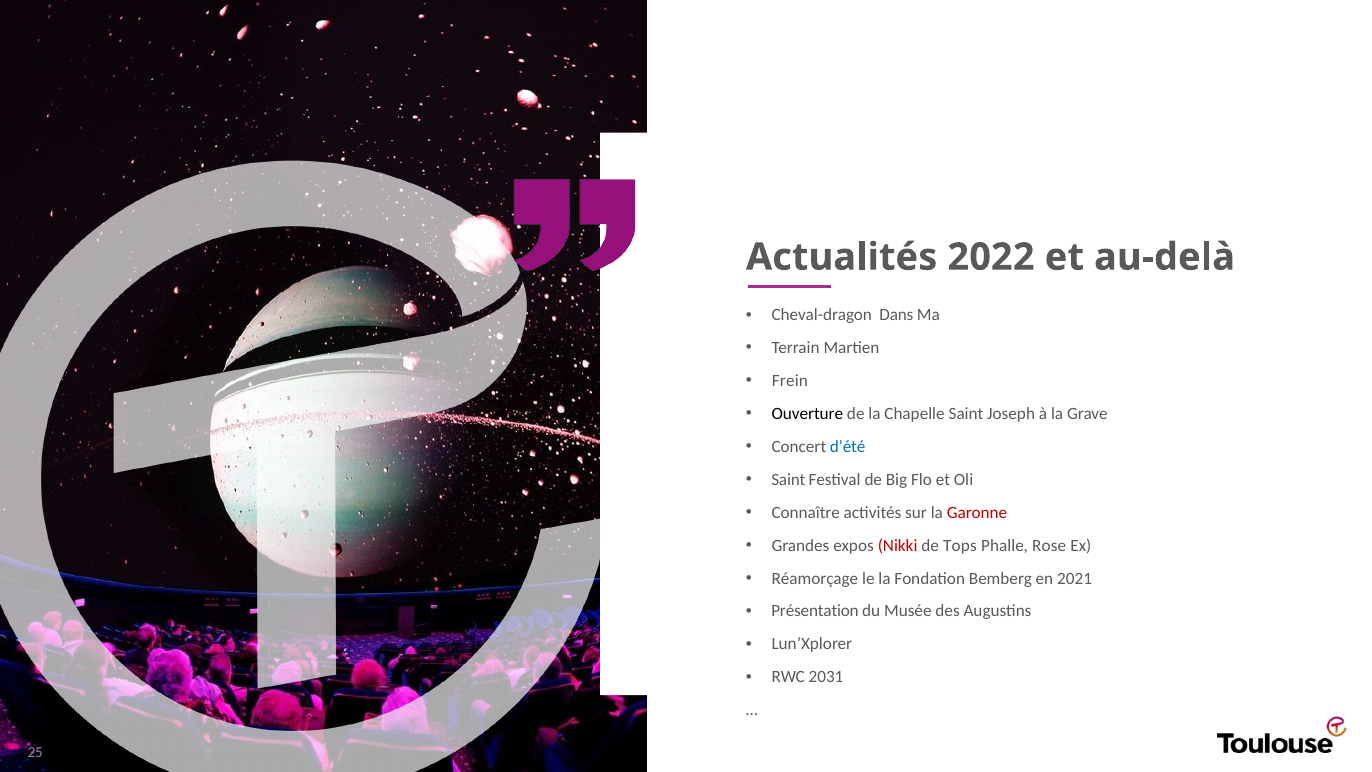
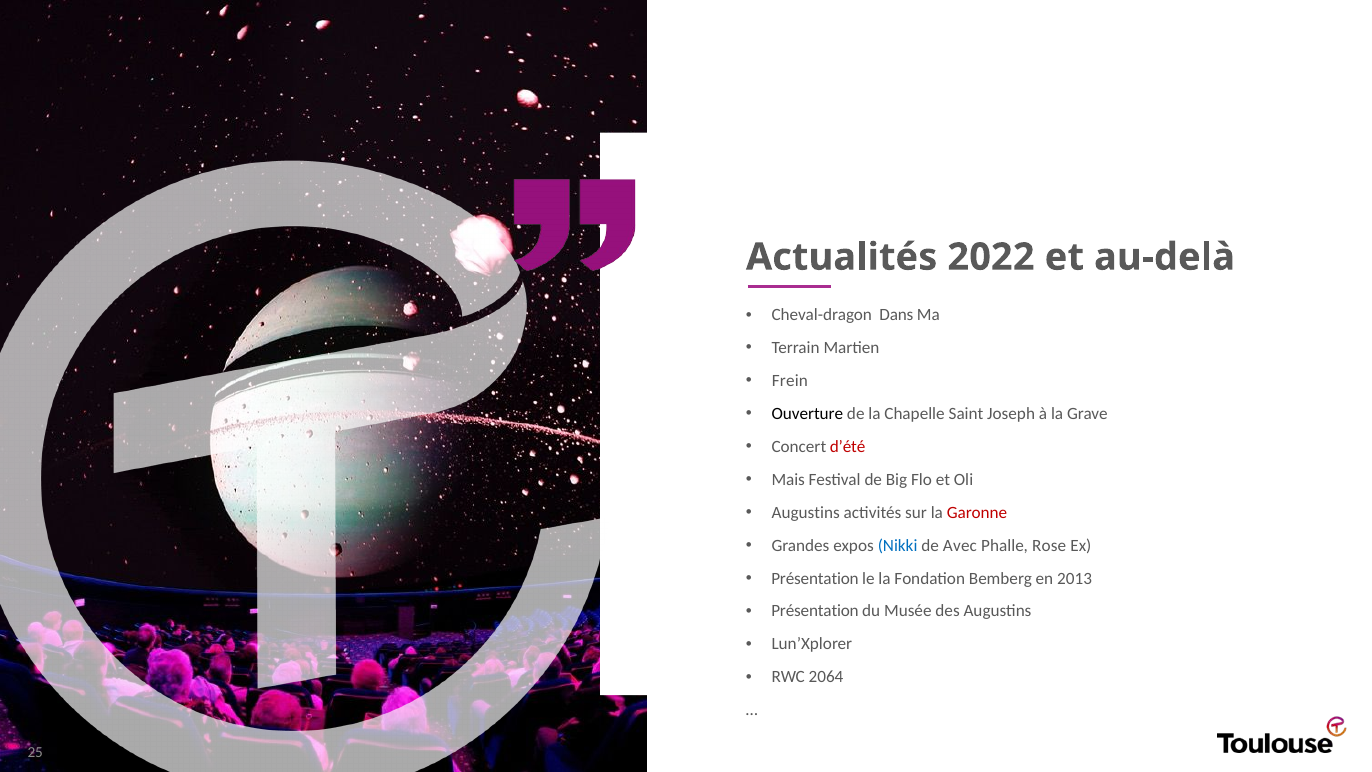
d’été colour: blue -> red (848, 447)
Saint: Saint -> Mais (788, 480)
Connaître: Connaître -> Augustins (806, 512)
Nikki colour: red -> blue (898, 545)
Tops: Tops -> Avec (960, 545)
Réamorçage: Réamorçage -> Présentation (815, 578)
2021: 2021 -> 2013 (1075, 578)
2031: 2031 -> 2064 (826, 677)
